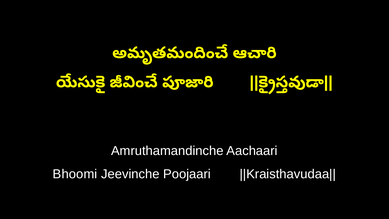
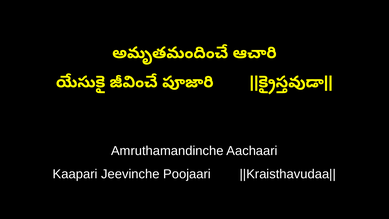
Bhoomi: Bhoomi -> Kaapari (75, 174)
